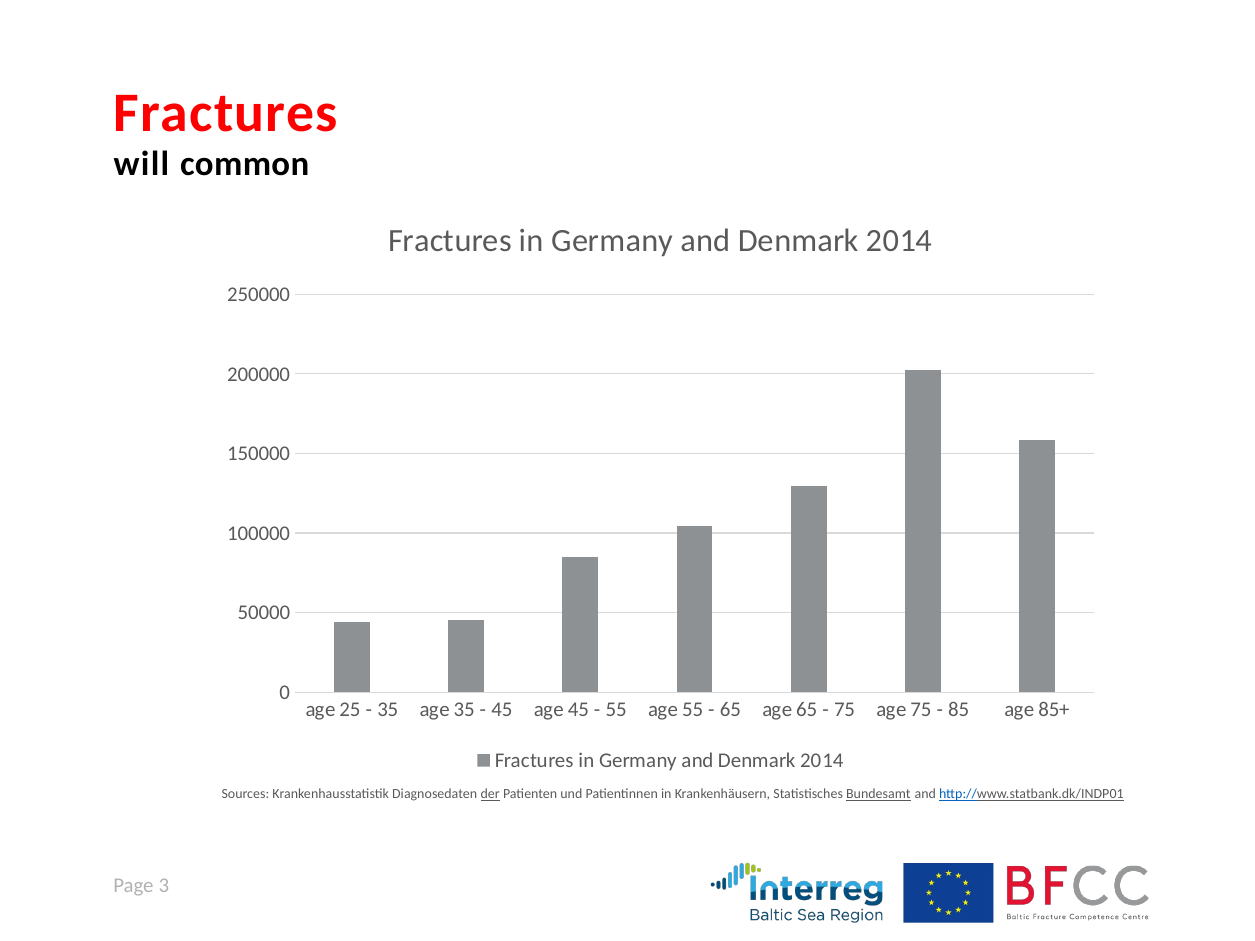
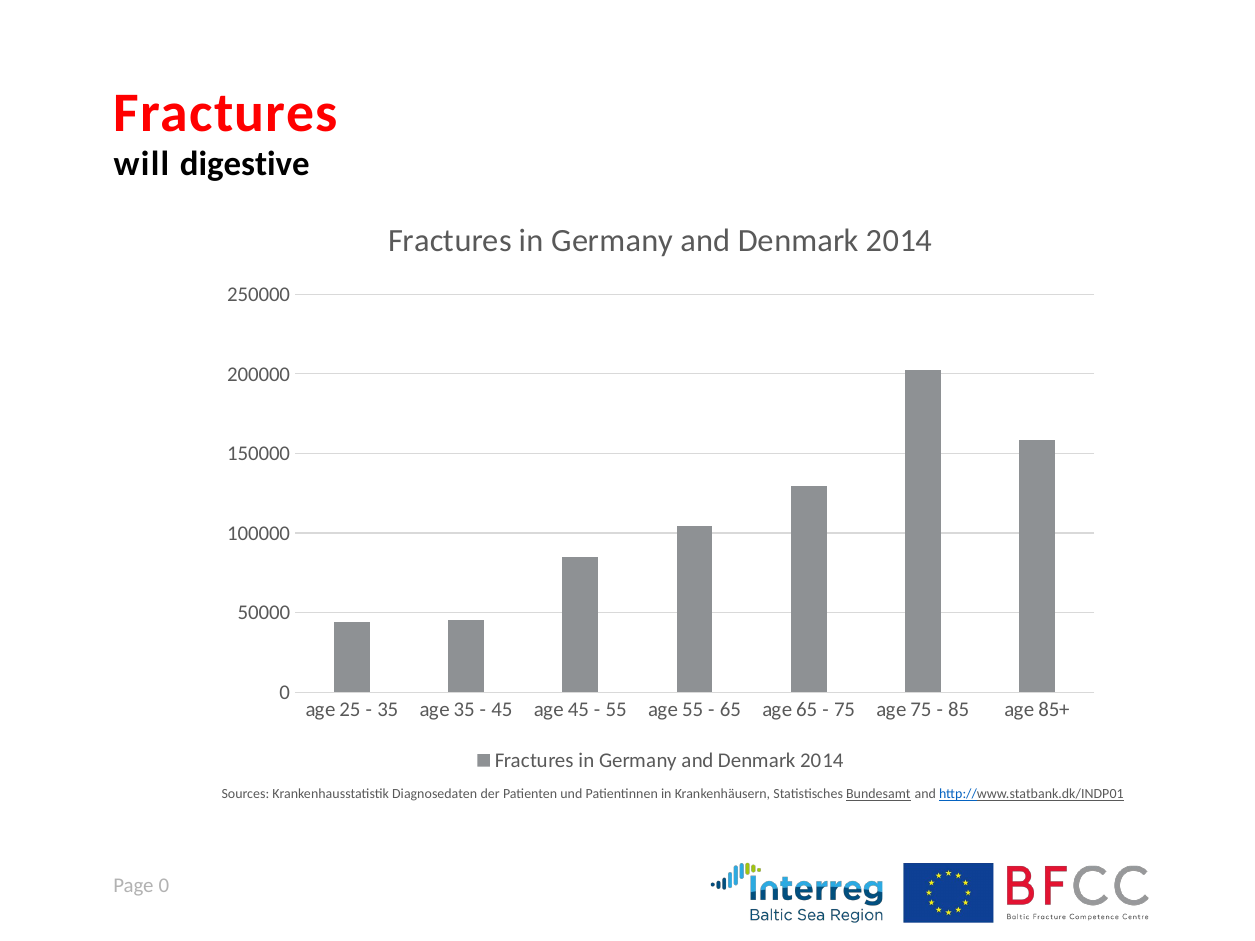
common: common -> digestive (245, 164)
der underline: present -> none (490, 794)
Page 3: 3 -> 0 (164, 886)
